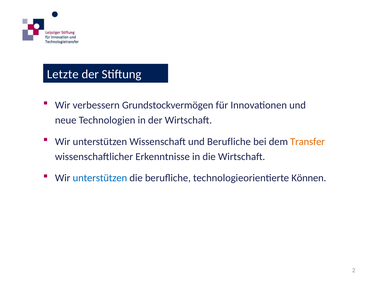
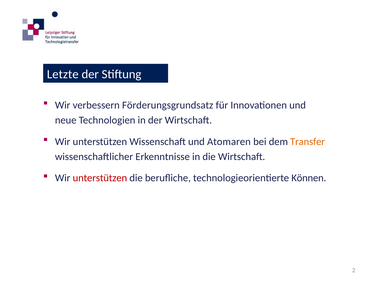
Grundstockvermögen: Grundstockvermögen -> Förderungsgrundsatz (168, 105)
und Berufliche: Berufliche -> Atomaren (229, 142)
unterstützen colour: blue -> red (100, 178)
